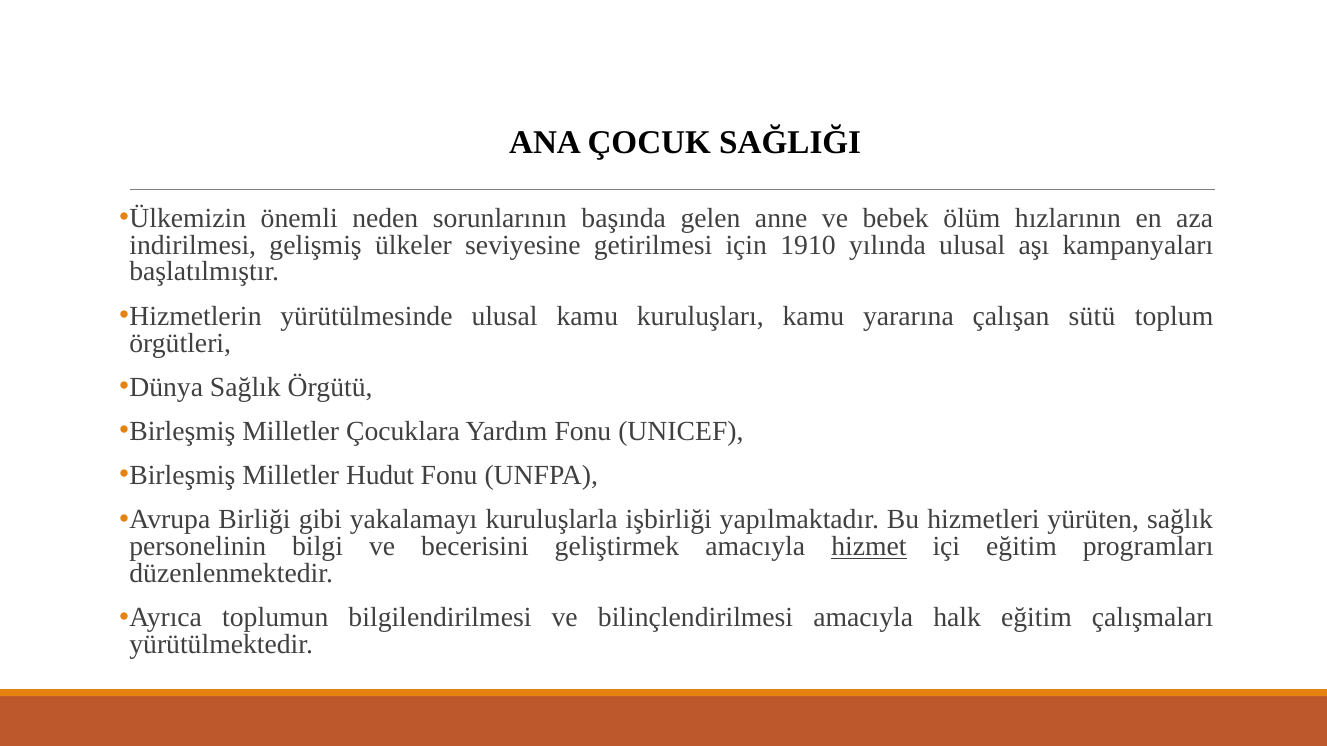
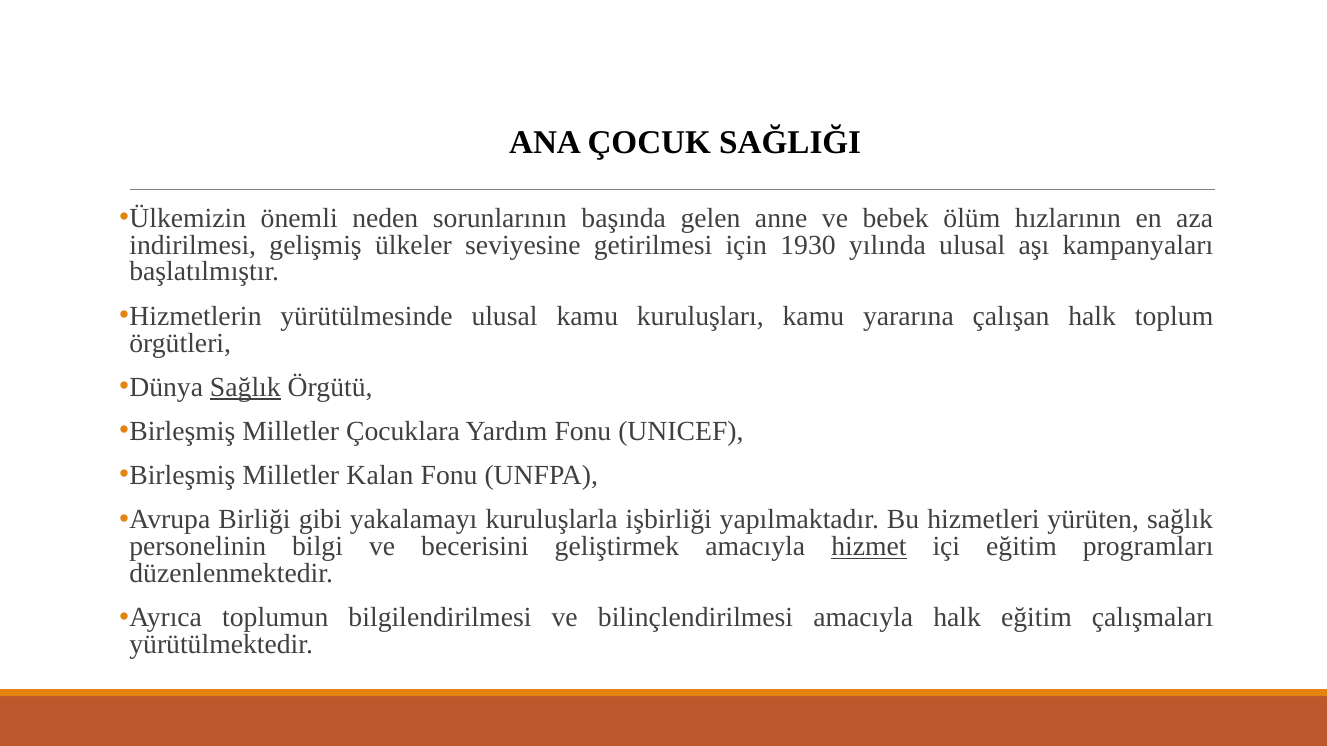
1910: 1910 -> 1930 (808, 245)
çalışan sütü: sütü -> halk (1092, 316)
Sağlık underline: none -> present (245, 387)
Hudut: Hudut -> Kalan (380, 476)
